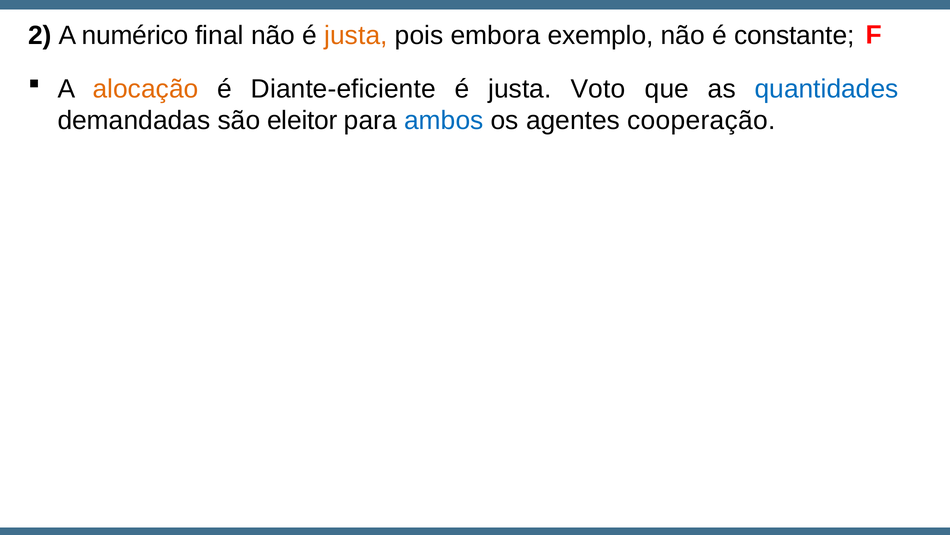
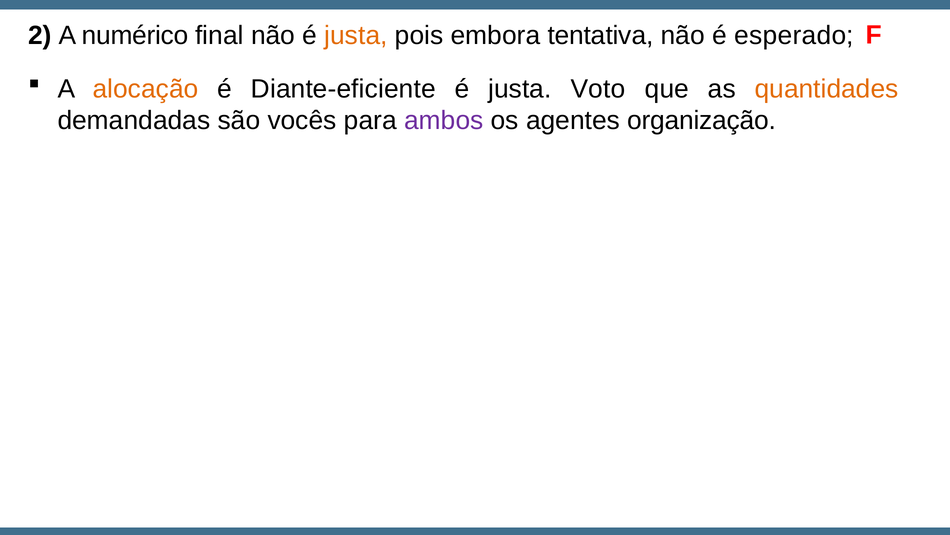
exemplo: exemplo -> tentativa (600, 35)
constante: constante -> esperado (794, 35)
quantidades colour: blue -> orange (827, 89)
eleitor: eleitor -> vocês (302, 120)
ambos colour: blue -> purple (444, 120)
cooperação: cooperação -> organização (702, 120)
